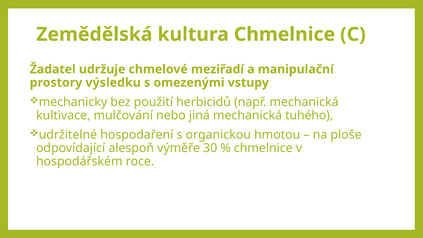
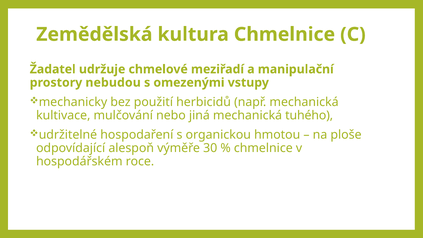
výsledku: výsledku -> nebudou (113, 83)
